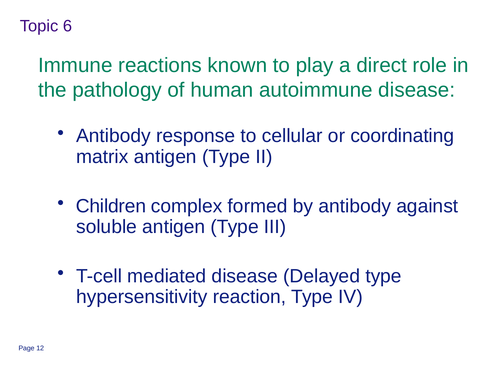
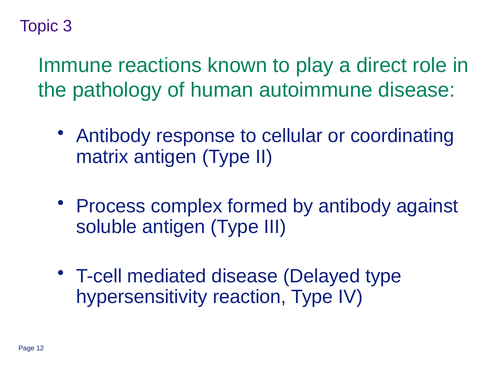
6: 6 -> 3 (67, 26)
Children: Children -> Process (111, 206)
